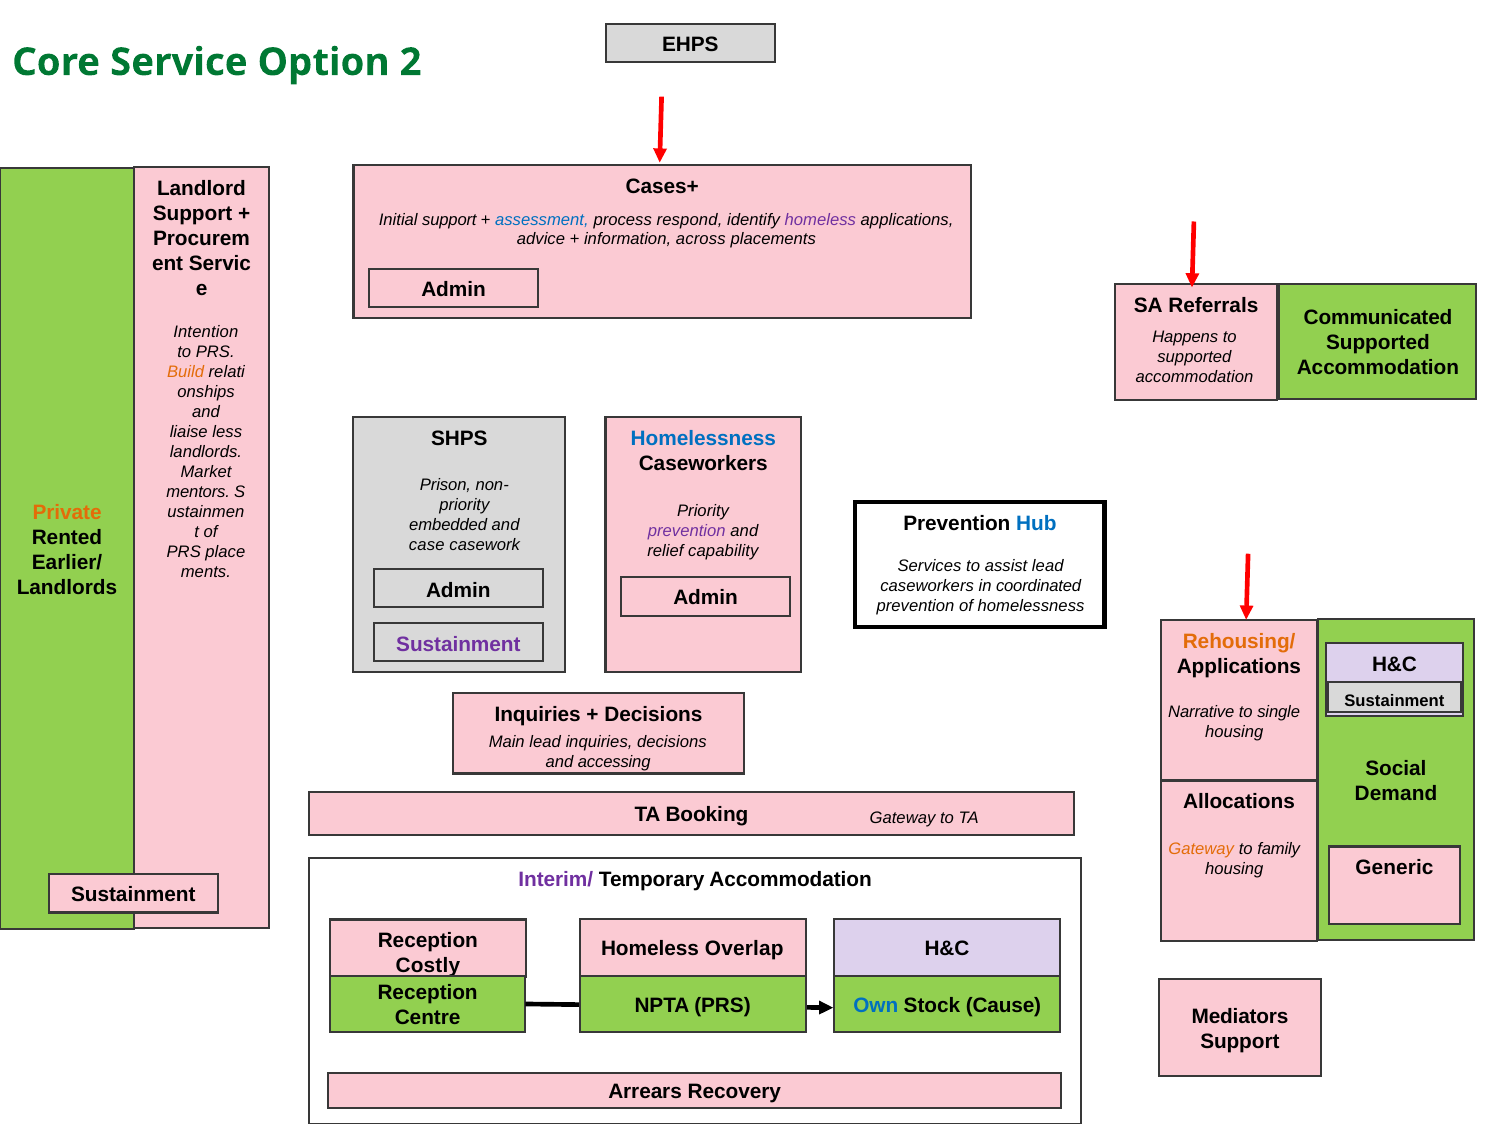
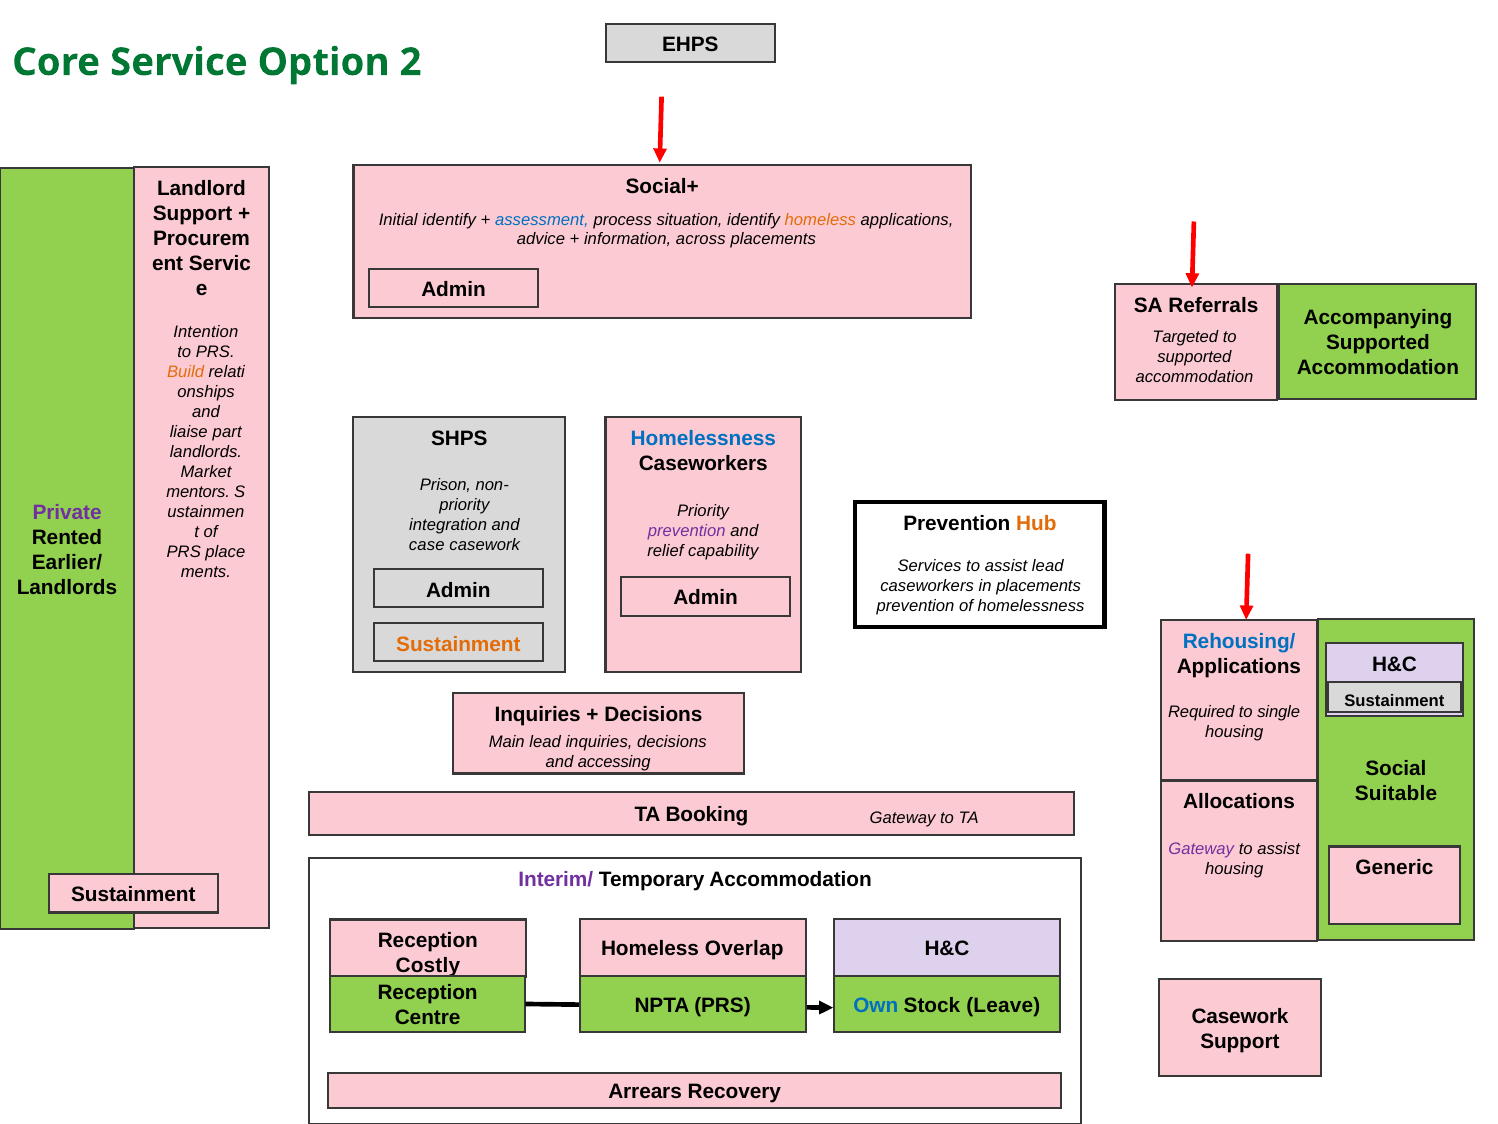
Cases+: Cases+ -> Social+ (662, 186)
Initial support: support -> identify (449, 219)
respond: respond -> situation (690, 219)
homeless colour: purple -> orange (820, 219)
Communicated: Communicated -> Accompanying (1378, 318)
Happens: Happens -> Targeted (1185, 337)
less: less -> part (227, 432)
Private colour: orange -> purple (67, 512)
Hub colour: blue -> orange (1036, 523)
embedded: embedded -> integration (448, 524)
in coordinated: coordinated -> placements (1039, 586)
Rehousing/ colour: orange -> blue (1239, 641)
Sustainment colour: purple -> orange (458, 644)
Narrative: Narrative -> Required (1201, 712)
Demand: Demand -> Suitable (1396, 793)
Gateway colour: orange -> purple (1201, 849)
family: family -> assist (1279, 849)
Cause: Cause -> Leave (1003, 1005)
Mediators: Mediators -> Casework (1240, 1016)
